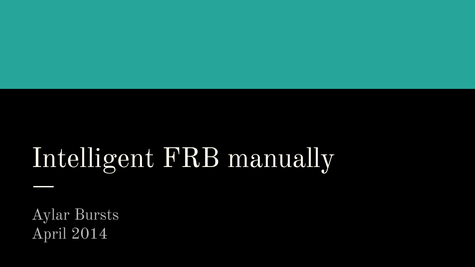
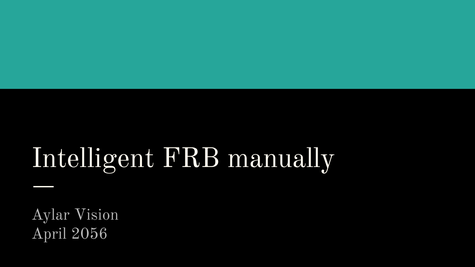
Bursts: Bursts -> Vision (96, 215)
2014: 2014 -> 2056 (89, 234)
